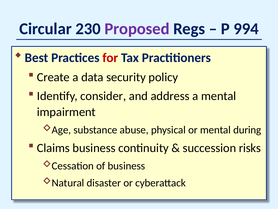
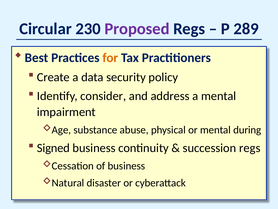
994: 994 -> 289 (246, 29)
for colour: red -> orange (110, 58)
Claims: Claims -> Signed (53, 148)
succession risks: risks -> regs (250, 148)
